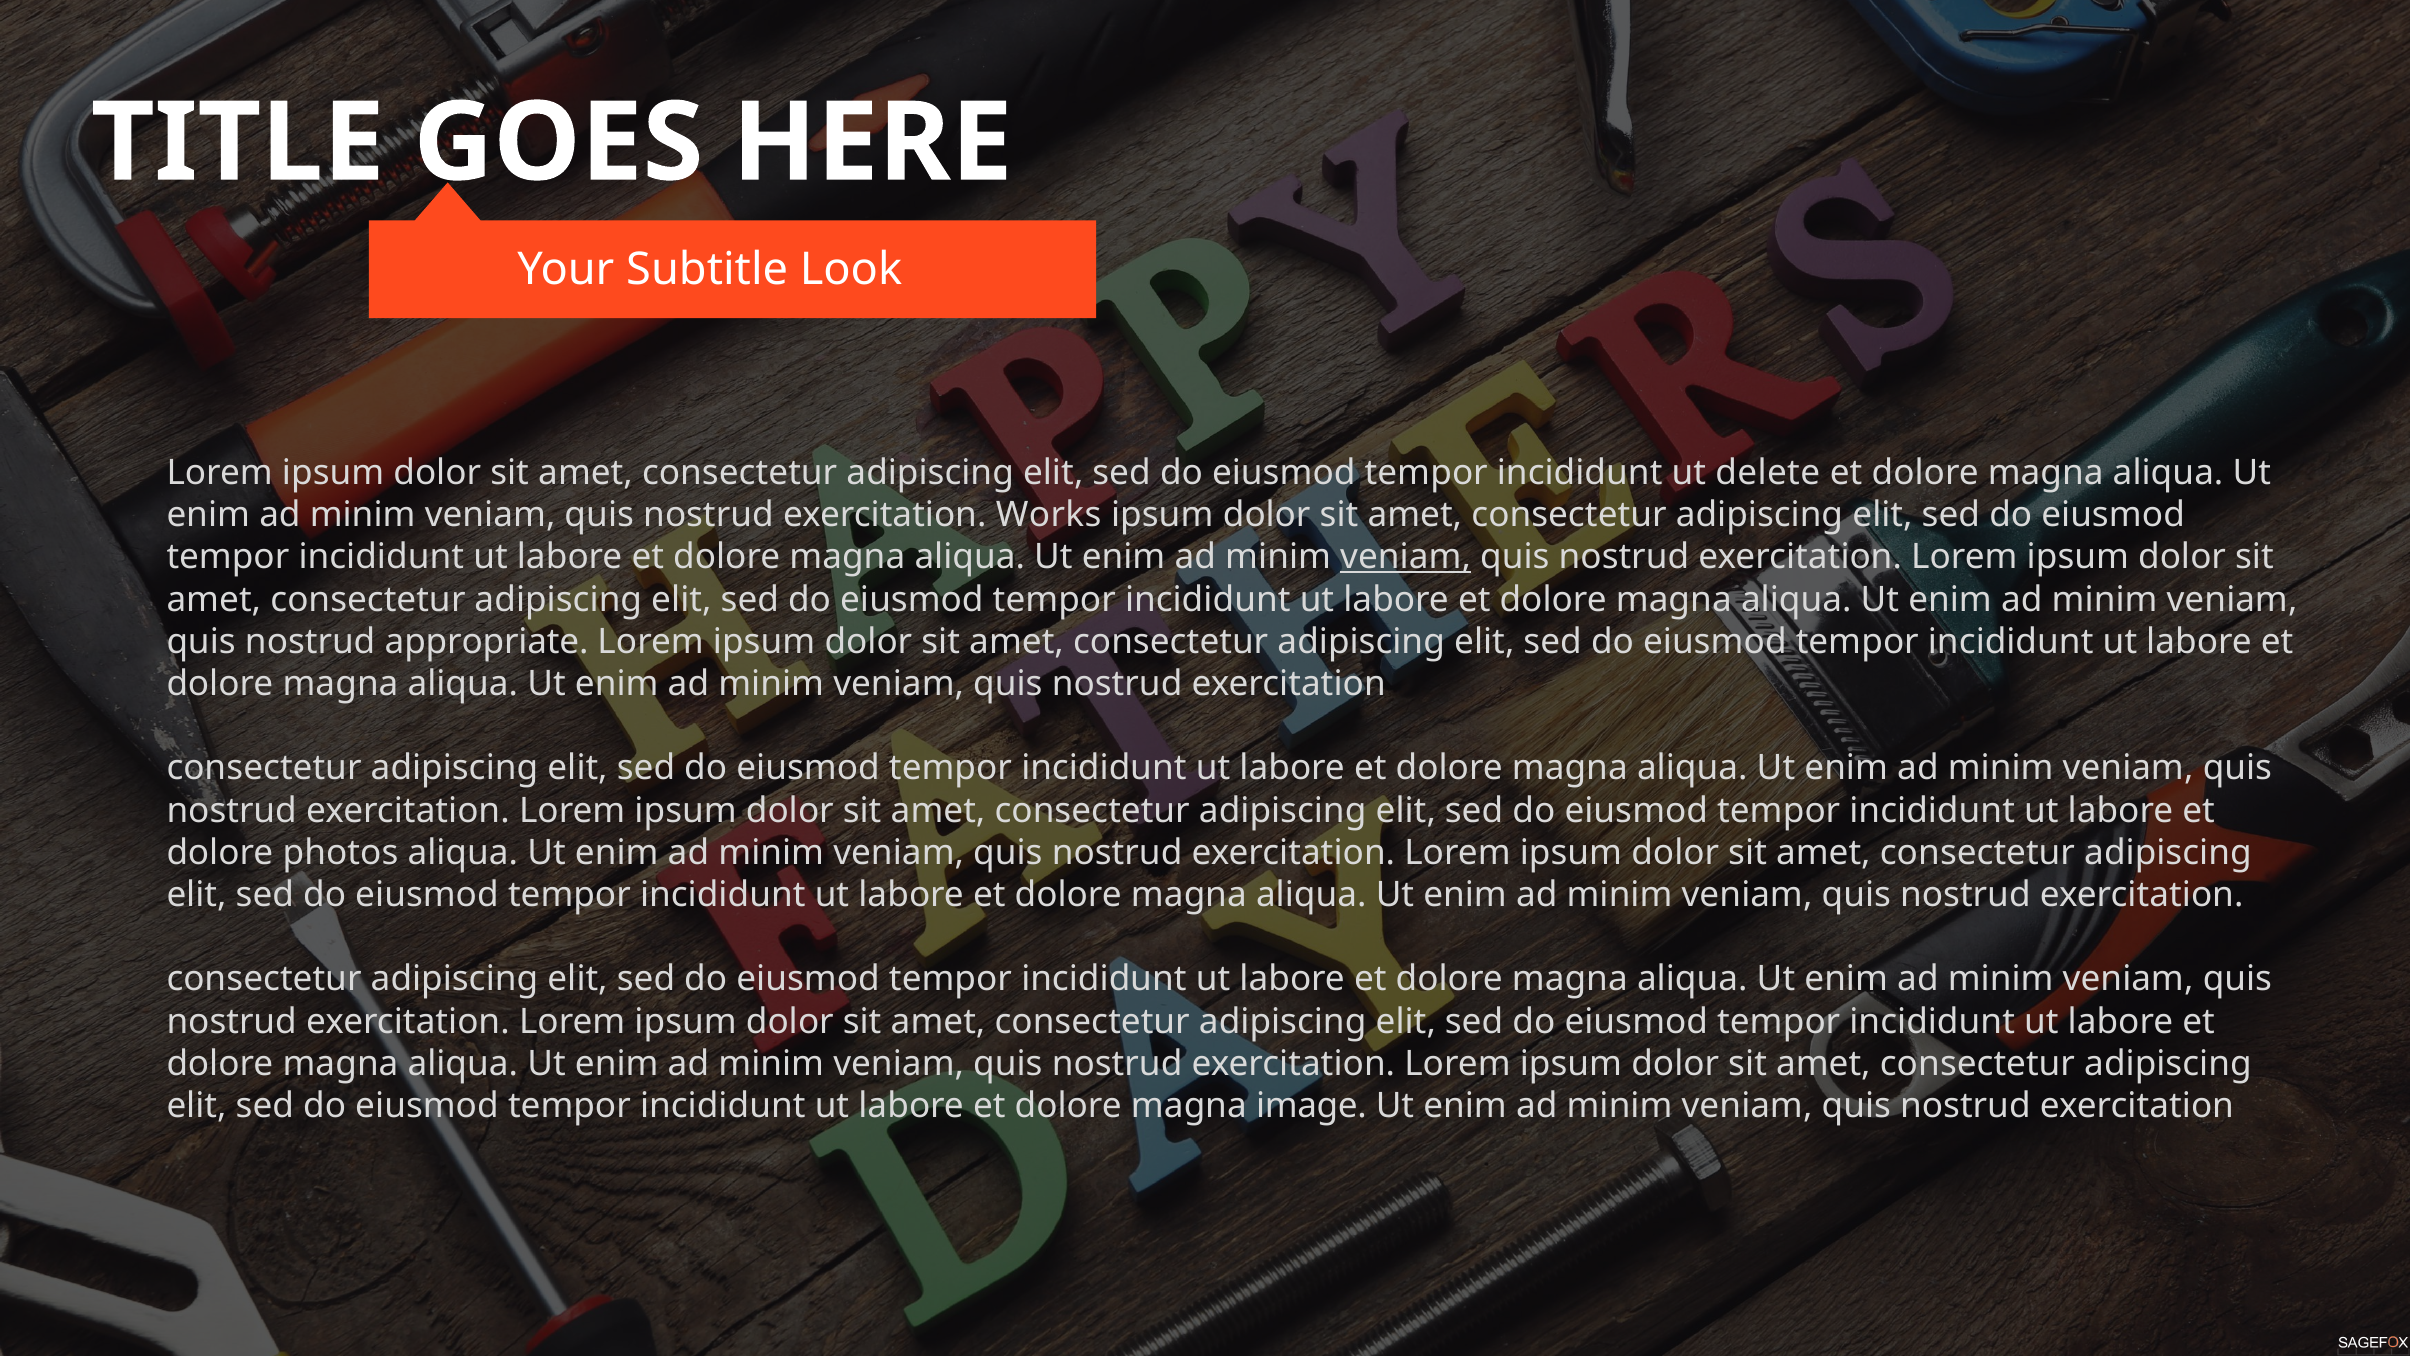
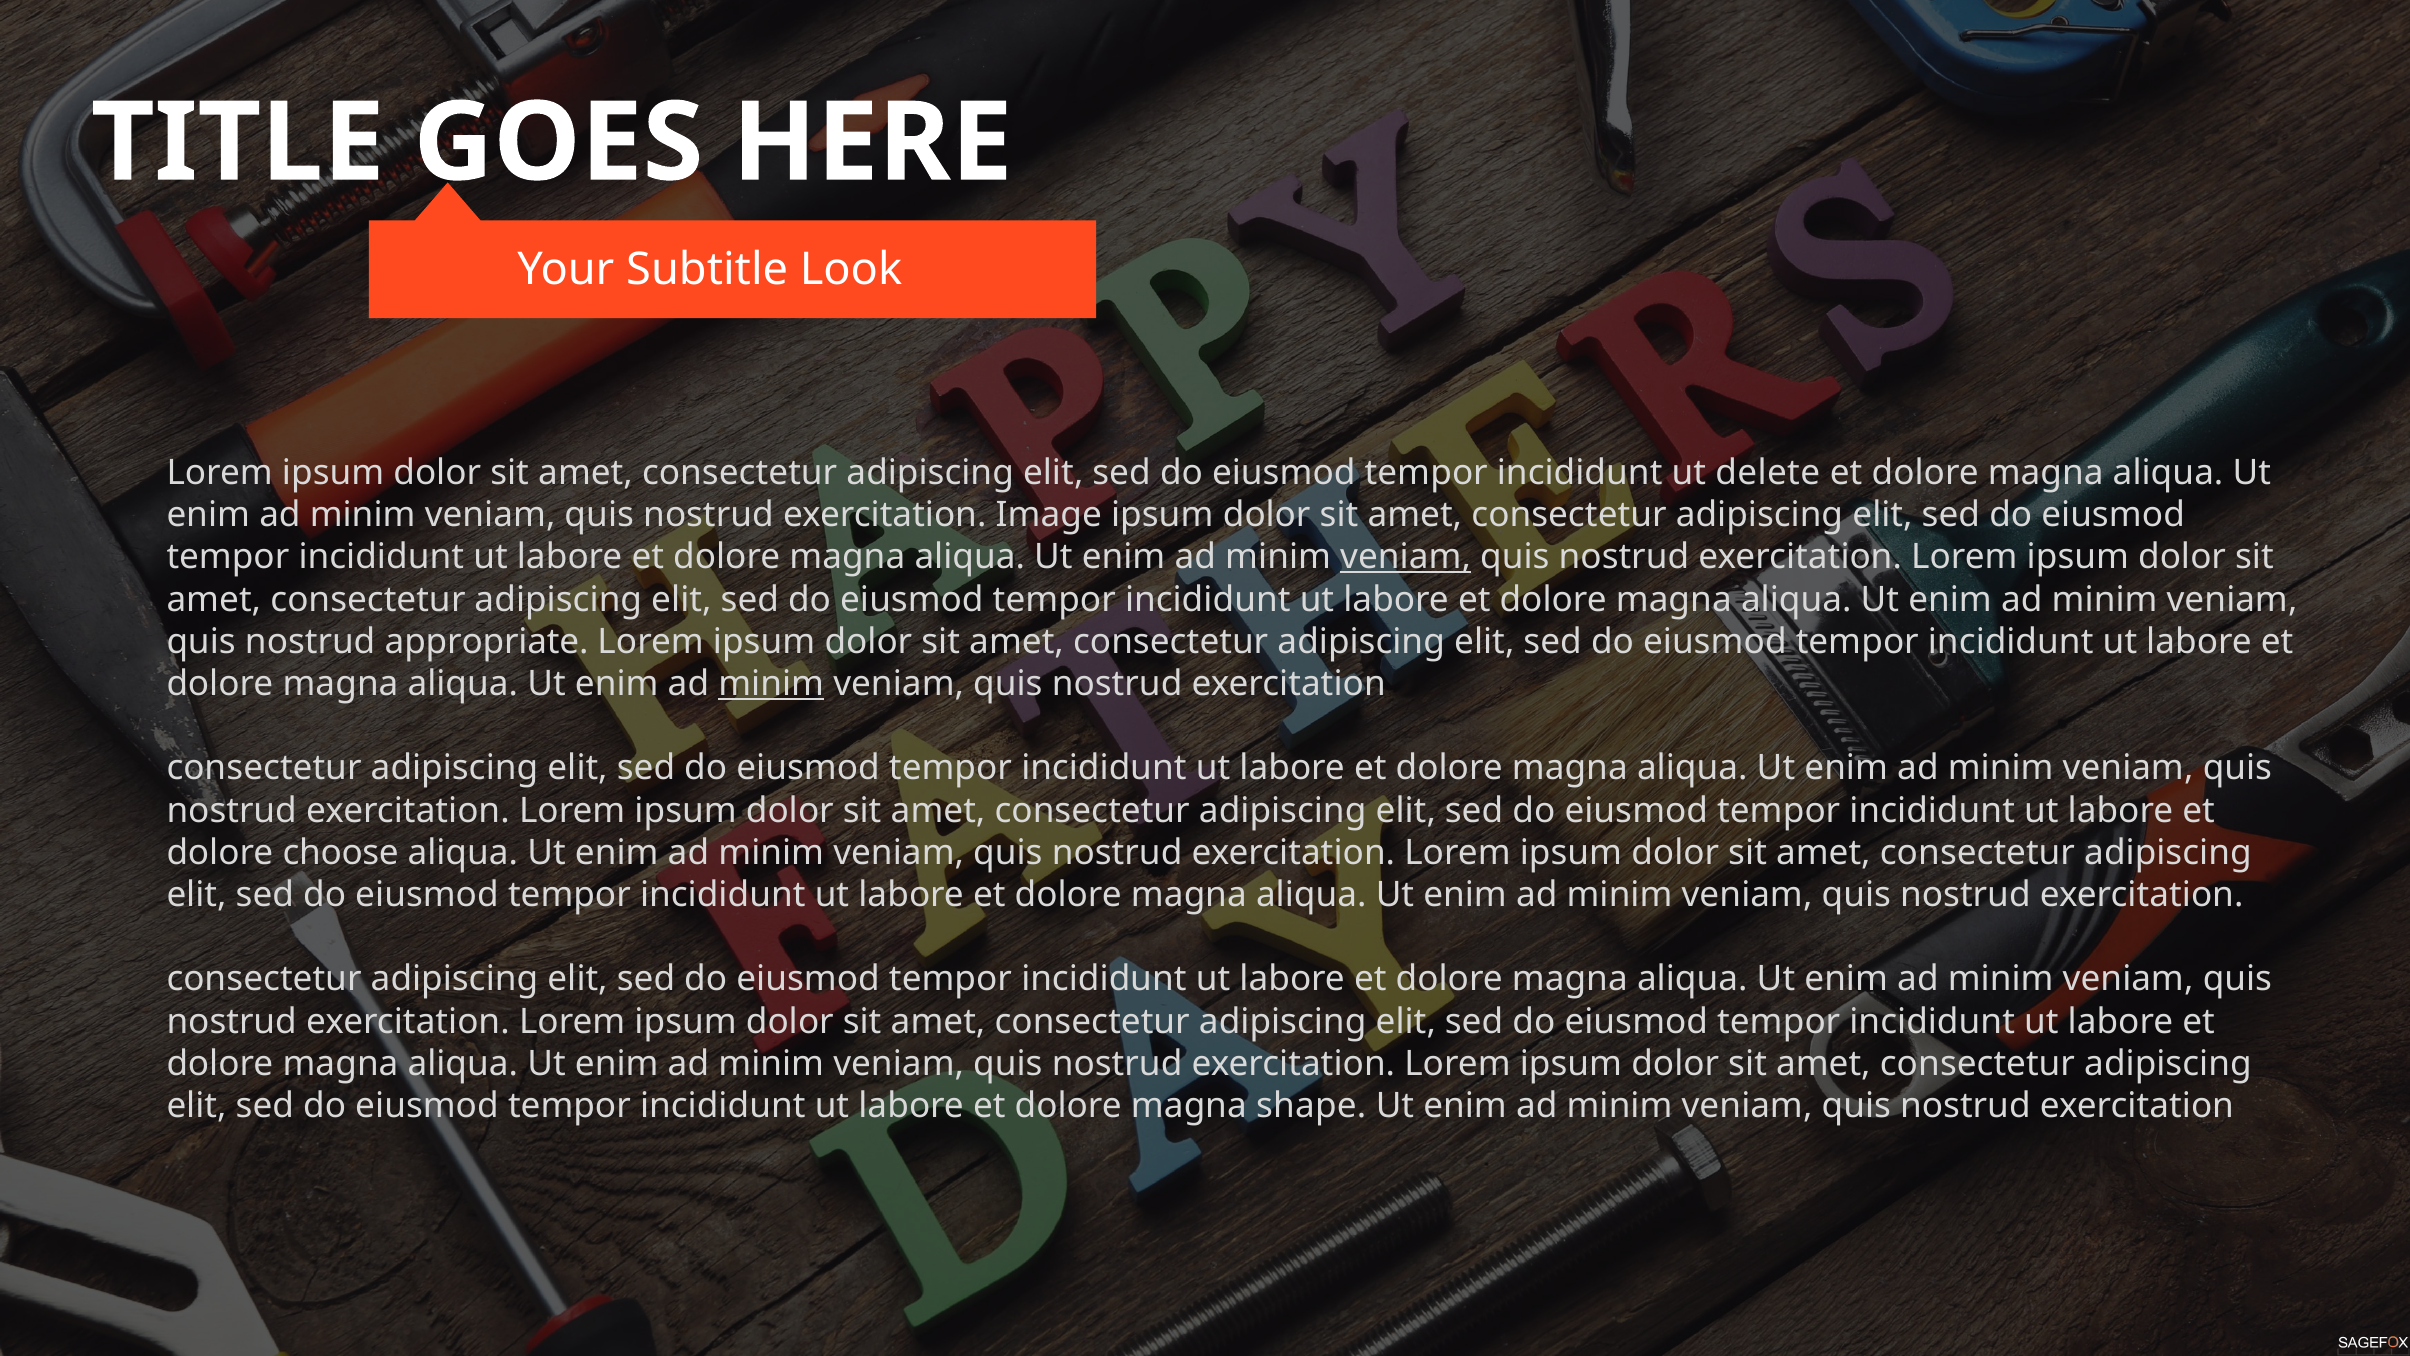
Works: Works -> Image (1049, 515)
minim underline: none -> present (771, 684)
photos: photos -> choose (341, 852)
image: image -> shape (1311, 1106)
